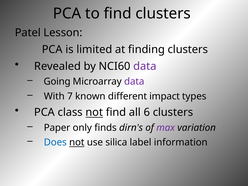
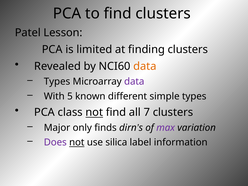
data colour: purple -> orange (145, 66)
Going: Going -> Types (57, 82)
7: 7 -> 5 (70, 96)
impact: impact -> simple (165, 96)
6: 6 -> 7 (147, 112)
Paper: Paper -> Major (57, 128)
Does colour: blue -> purple (55, 142)
